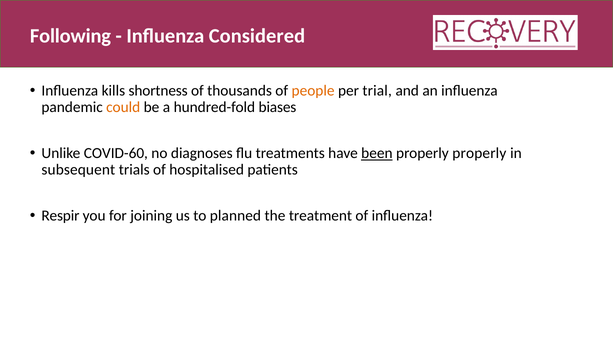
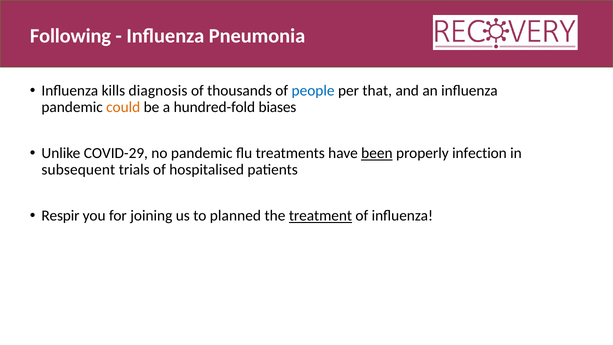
Considered: Considered -> Pneumonia (257, 36)
shortness: shortness -> diagnosis (158, 91)
people colour: orange -> blue (313, 91)
trial: trial -> that (377, 91)
COVID-60: COVID-60 -> COVID-29 (116, 153)
no diagnoses: diagnoses -> pandemic (202, 153)
properly properly: properly -> infection (479, 153)
treatment underline: none -> present (320, 216)
